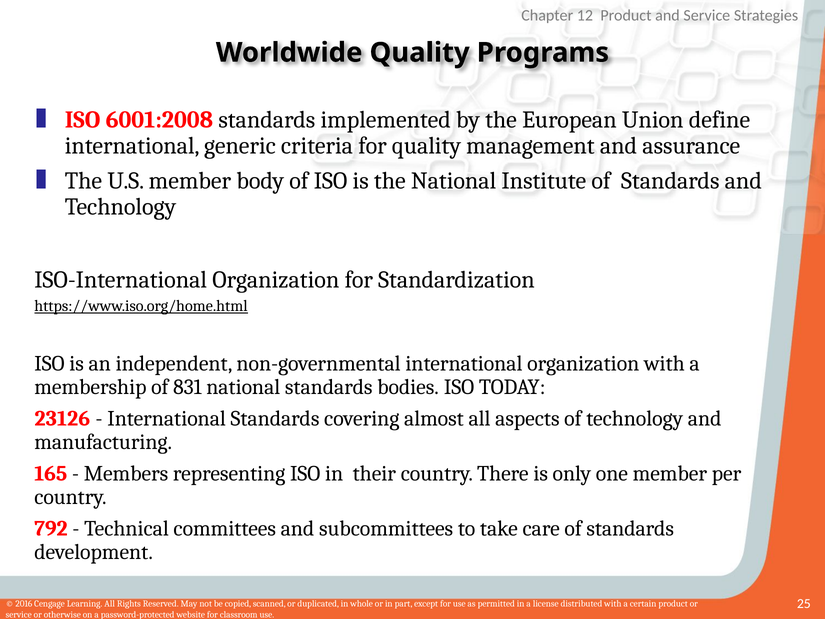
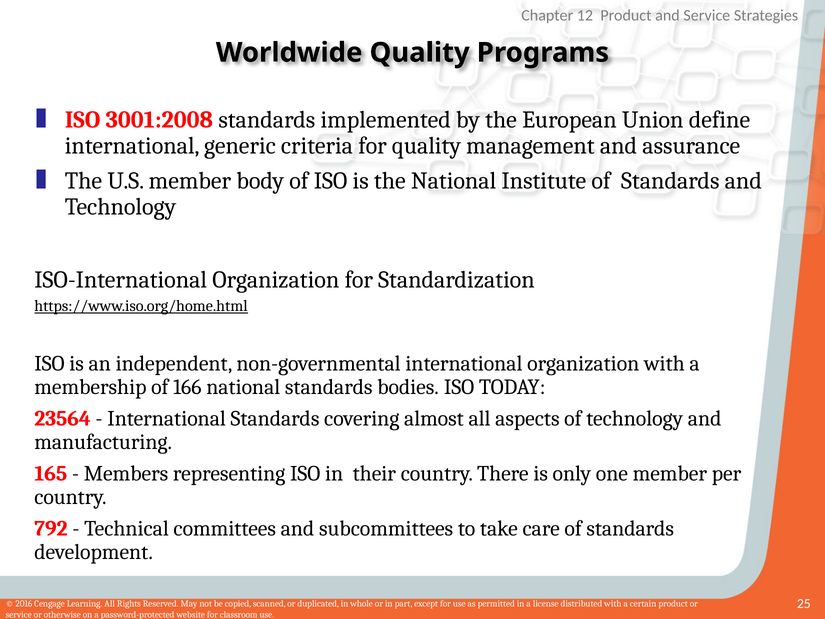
6001:2008: 6001:2008 -> 3001:2008 (159, 120)
831: 831 -> 166 (187, 387)
23126: 23126 -> 23564 (63, 418)
